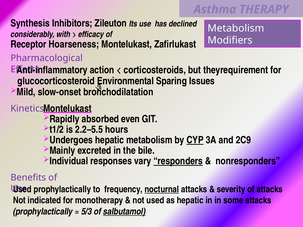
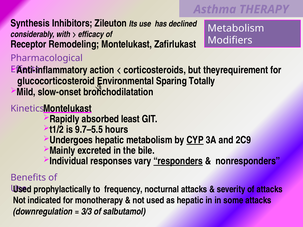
Hoarseness: Hoarseness -> Remodeling (74, 44)
Issues: Issues -> Totally (202, 81)
even: even -> least (130, 119)
2.2–5.5: 2.2–5.5 -> 9.7–5.5 (89, 130)
nocturnal underline: present -> none (162, 189)
prophylactically: prophylactically -> downregulation (43, 212)
5/3: 5/3 -> 3/3 (87, 212)
salbutamol underline: present -> none (124, 212)
